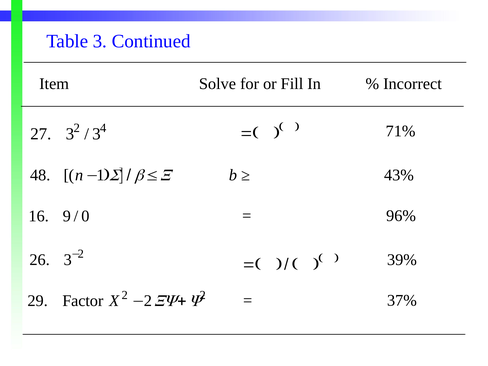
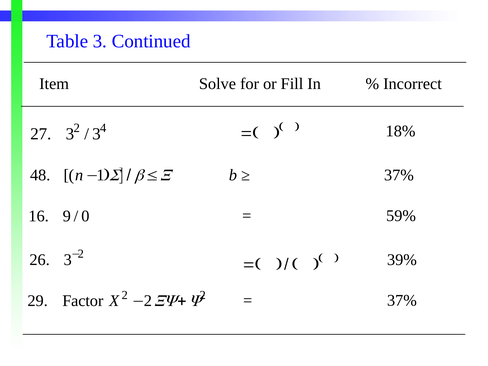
71%: 71% -> 18% (401, 131)
43%: 43% -> 37% (399, 175)
96%: 96% -> 59% (401, 216)
